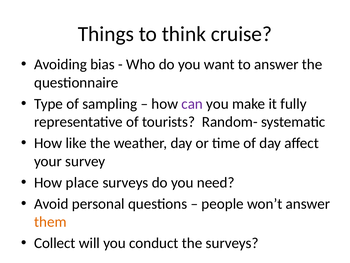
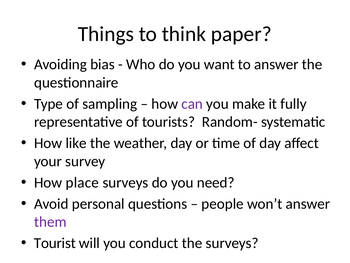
cruise: cruise -> paper (241, 34)
them colour: orange -> purple (50, 222)
Collect: Collect -> Tourist (55, 243)
